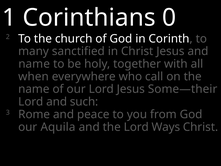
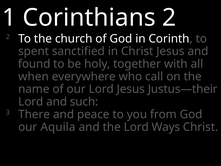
Corinthians 0: 0 -> 2 (169, 18)
many: many -> spent (34, 51)
name: name -> found (34, 64)
Some—their: Some—their -> Justus—their (183, 89)
Rome: Rome -> There (34, 114)
